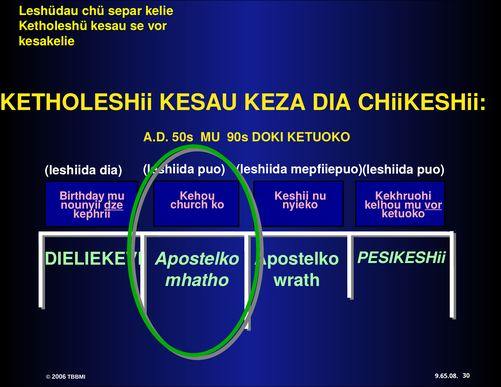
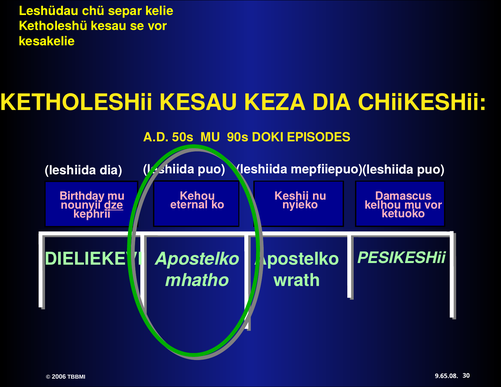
DOKI KETUOKO: KETUOKO -> EPISODES (319, 137)
Kekhruohi: Kekhruohi -> Damascus (404, 196)
church: church -> eternal (189, 205)
vor underline: present -> none (433, 205)
